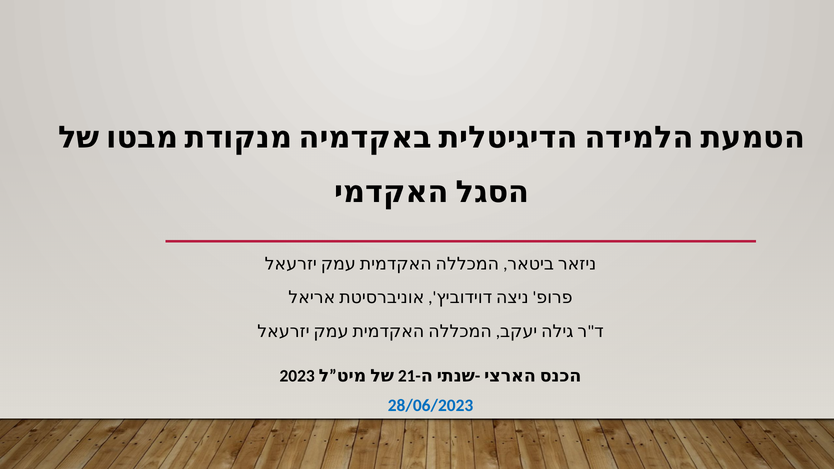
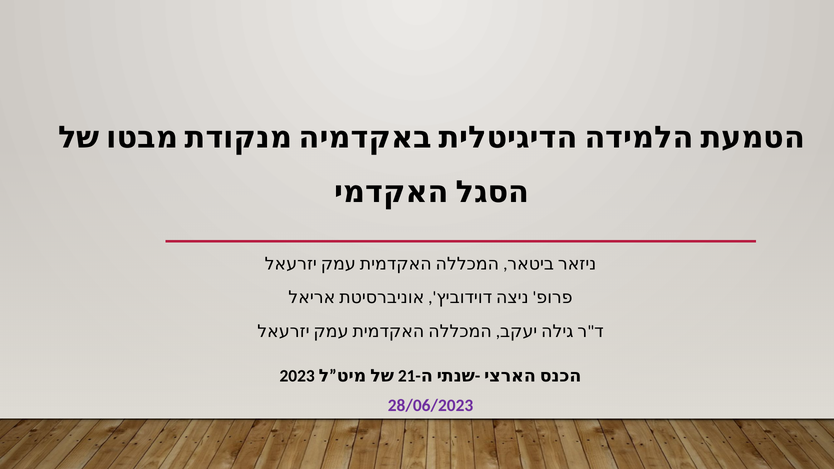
28/06/2023 colour: blue -> purple (431, 405)
